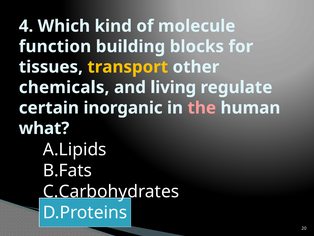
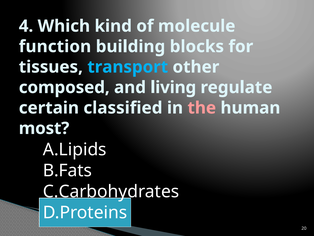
transport colour: yellow -> light blue (128, 67)
chemicals: chemicals -> composed (64, 87)
inorganic: inorganic -> classified (123, 108)
what: what -> most (44, 128)
